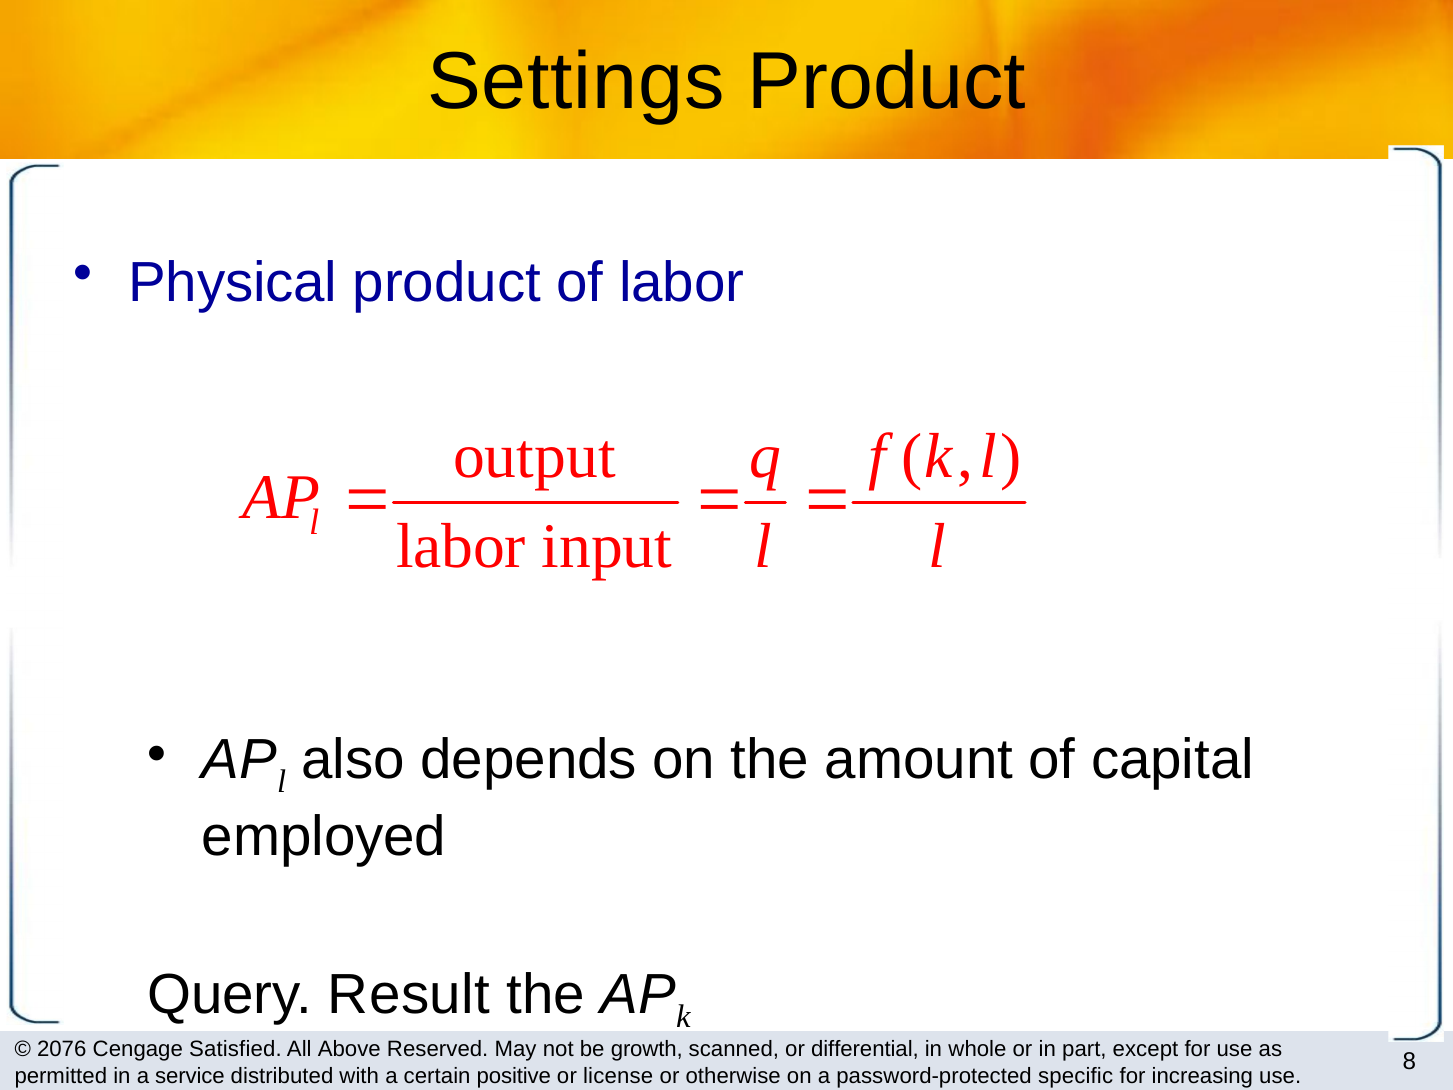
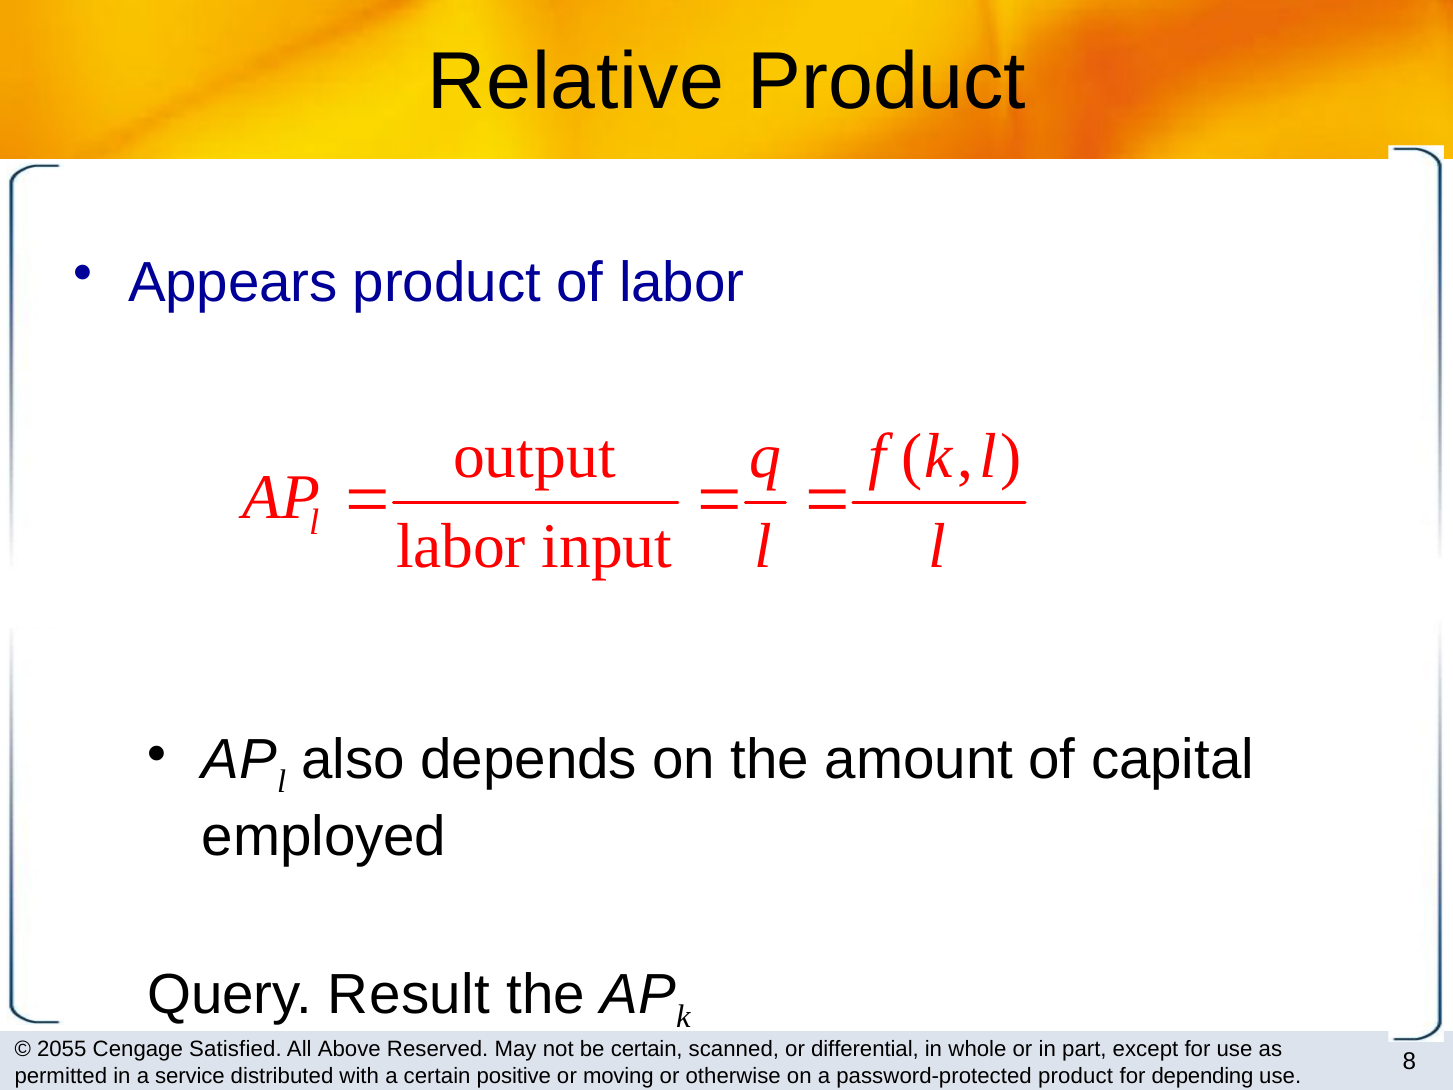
Settings: Settings -> Relative (576, 82)
Physical: Physical -> Appears (233, 283)
2076: 2076 -> 2055 (62, 1049)
be growth: growth -> certain (647, 1049)
license: license -> moving (618, 1076)
password-protected specific: specific -> product (1076, 1076)
increasing: increasing -> depending (1203, 1076)
